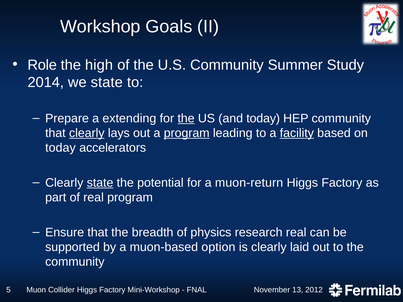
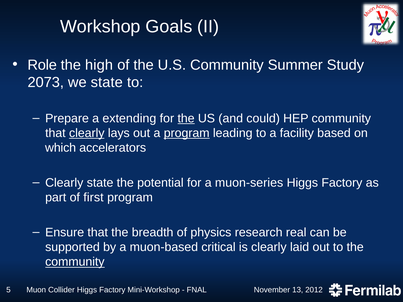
2014: 2014 -> 2073 (46, 82)
and today: today -> could (263, 118)
facility underline: present -> none (297, 133)
today: today -> which (61, 148)
state underline: present -> none (100, 183)
muon-return: muon-return -> muon-series (249, 183)
of real: real -> first (94, 198)
option: option -> critical (219, 247)
community underline: none -> present (75, 262)
